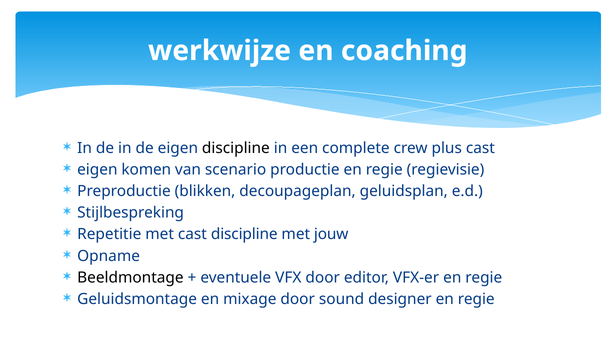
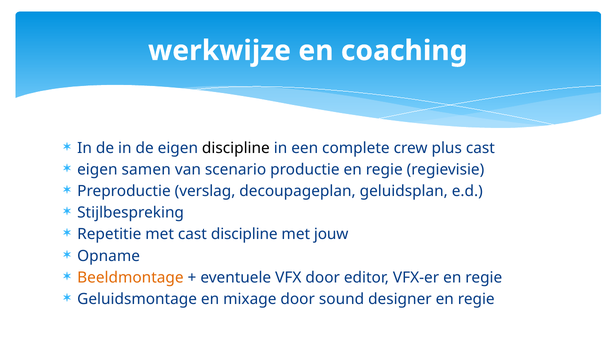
komen: komen -> samen (146, 169)
blikken: blikken -> verslag (205, 191)
Beeldmontage colour: black -> orange (130, 277)
